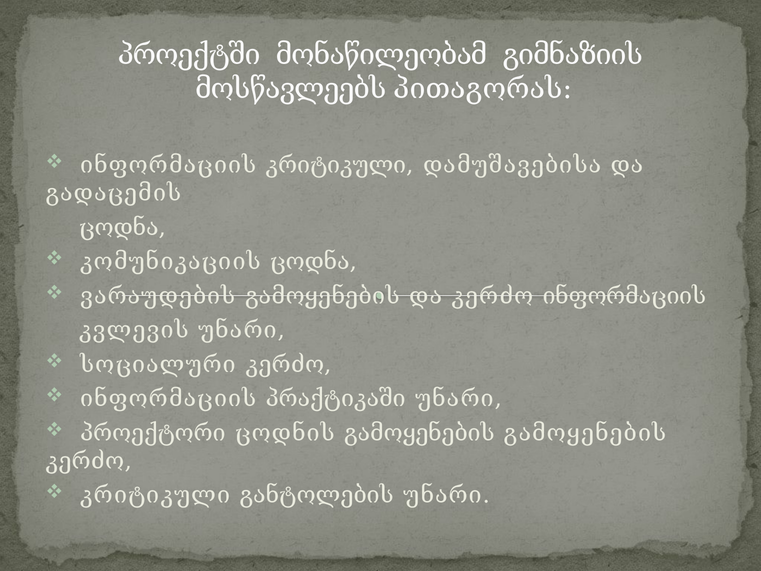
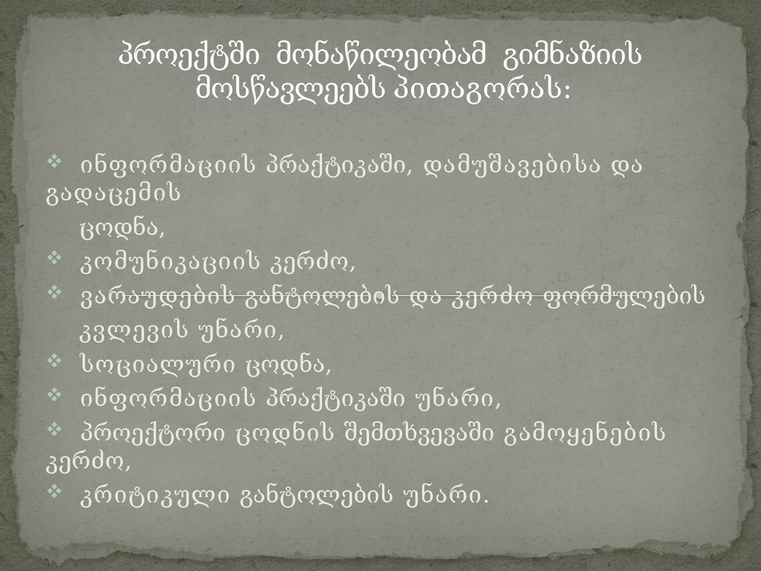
კრიტიკული: კრიტიკული -> პრაქტიკაში (340, 165)
კომუნიკაციის ცოდნა: ცოდნა -> კერძო (313, 262)
ვარაუდების გამოყენების: გამოყენების -> განტოლების (322, 296)
კერძო ინფორმაციის: ინფორმაციის -> ფორმულების (624, 296)
სოციალური კერძო: კერძო -> ცოდნა (289, 364)
ცოდნის გამოყენების: გამოყენების -> შემთხვევაში (420, 433)
